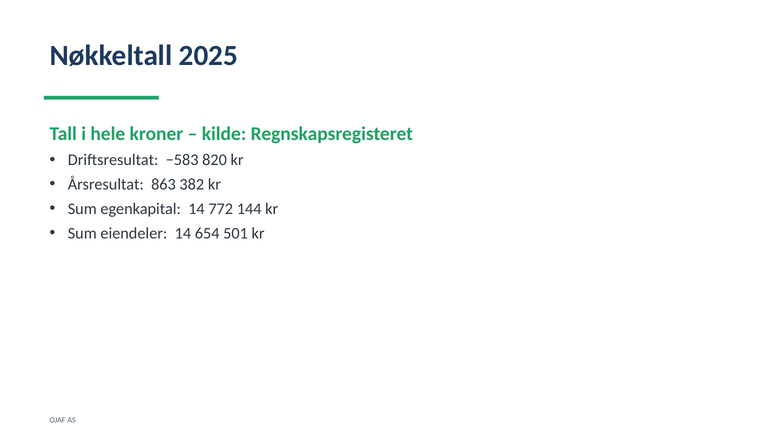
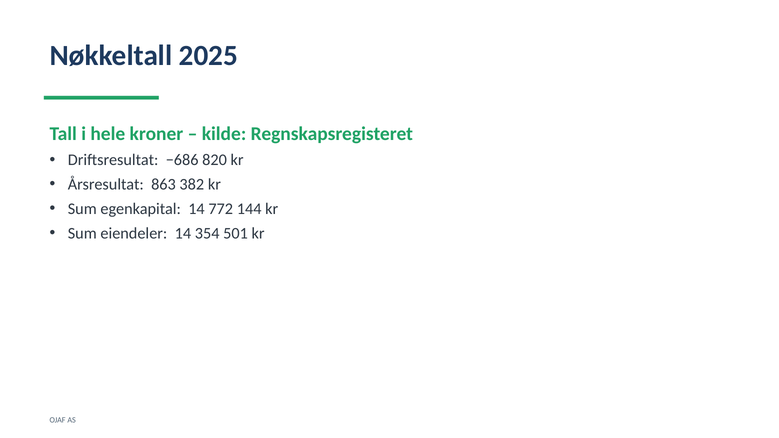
−583: −583 -> −686 (182, 160)
654: 654 -> 354 (207, 233)
